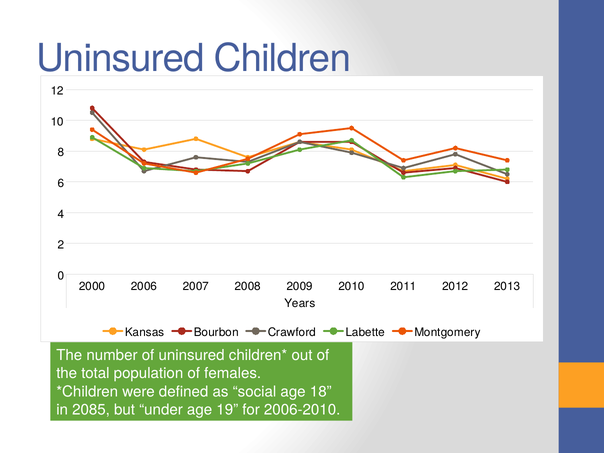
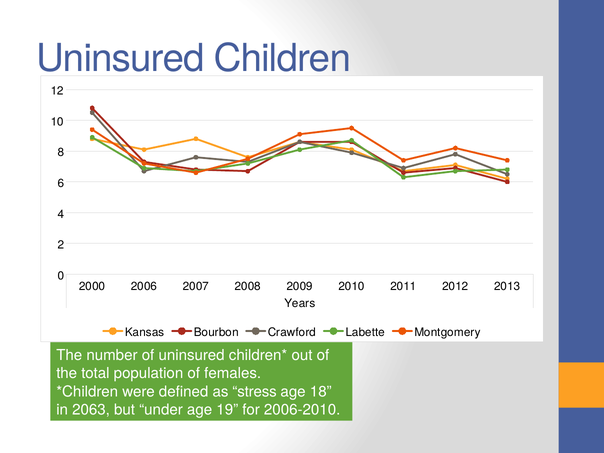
social: social -> stress (255, 392)
2085: 2085 -> 2063 (91, 410)
